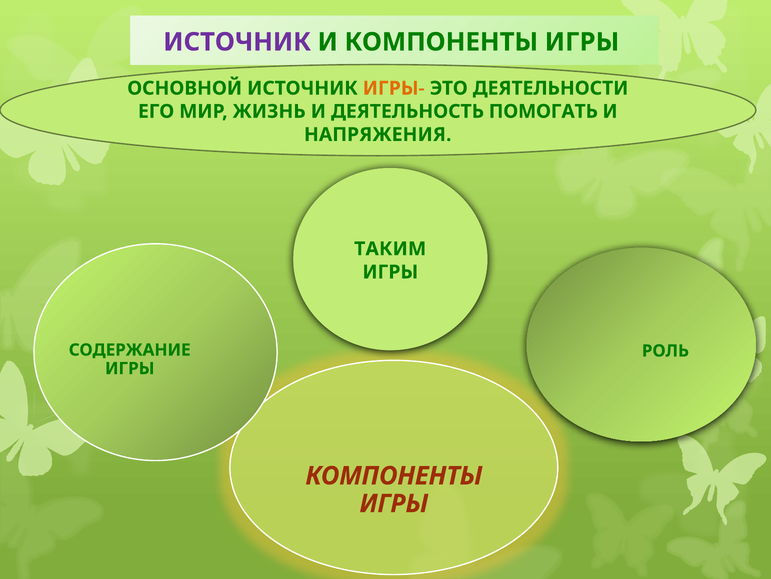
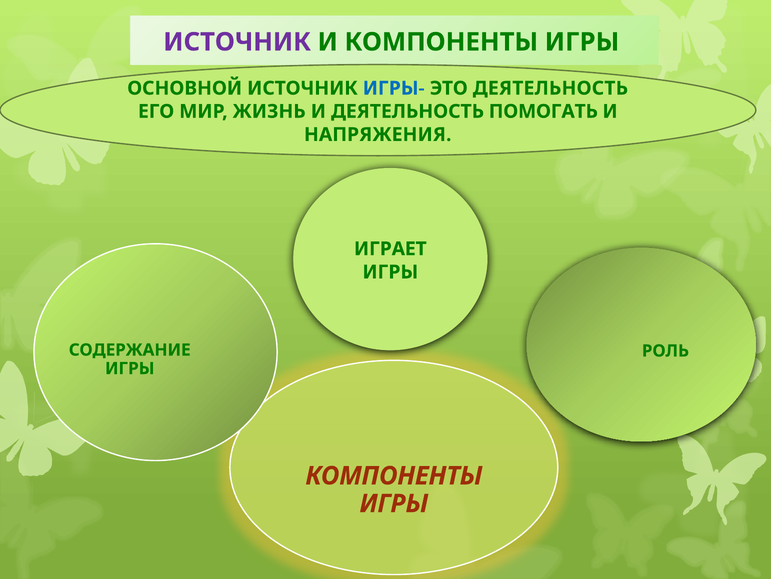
ИГРЫ- colour: orange -> blue (394, 88)
ЭТО ДЕЯТЕЛЬНОСТИ: ДЕЯТЕЛЬНОСТИ -> ДЕЯТЕЛЬНОСТЬ (550, 88)
ТАКИМ: ТАКИМ -> ИГРАЕТ (390, 249)
